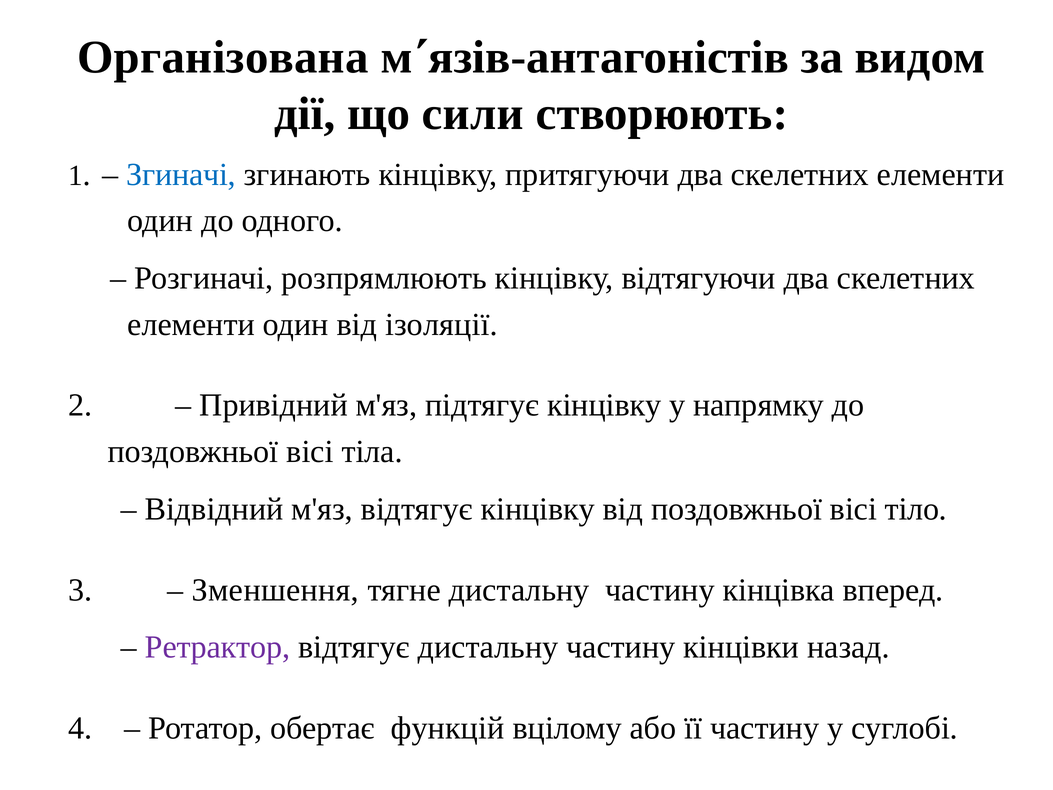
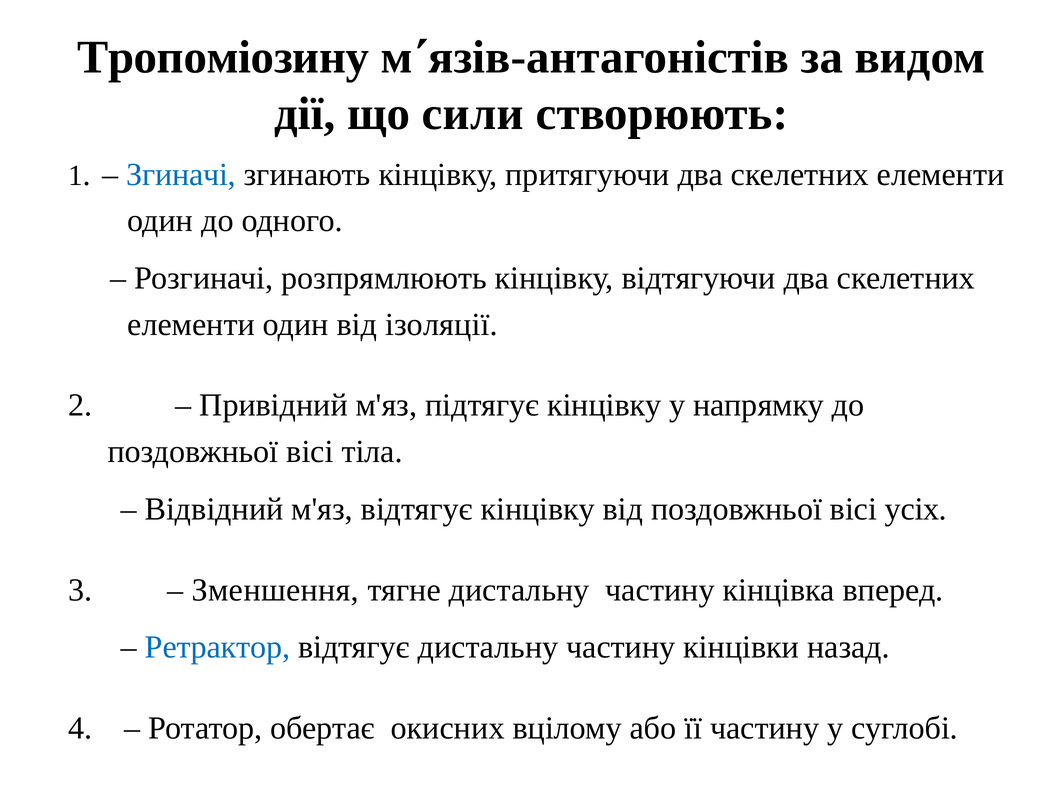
Організована: Організована -> Тропоміозину (223, 57)
тіло: тіло -> усіх (916, 509)
Ретрактор colour: purple -> blue (217, 647)
функцій: функцій -> окисних (448, 728)
